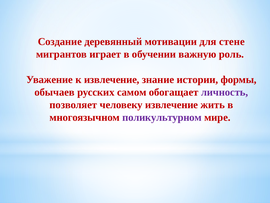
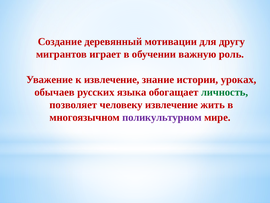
стене: стене -> другу (232, 42)
формы: формы -> уроках (239, 79)
самом: самом -> языка (132, 92)
личность colour: purple -> green (225, 92)
